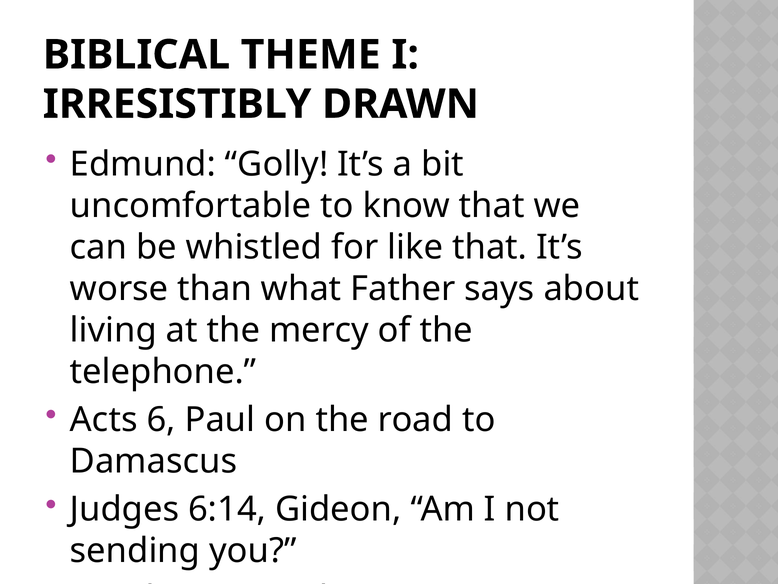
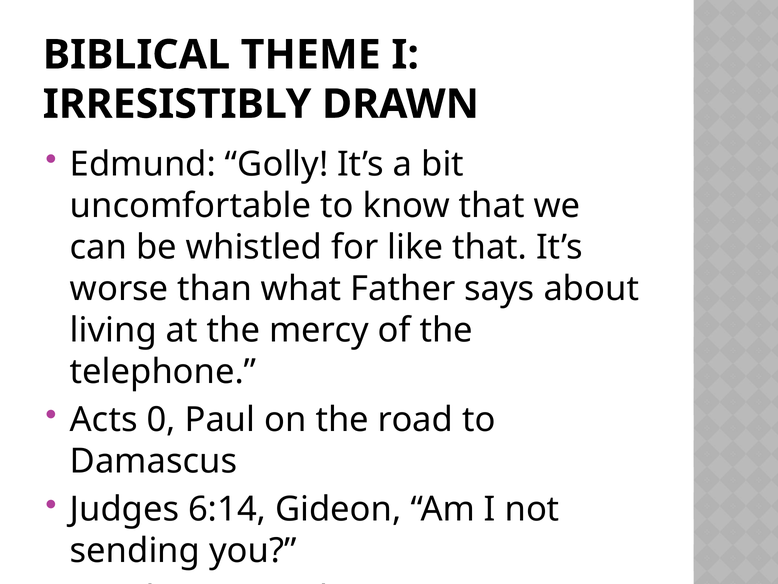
6: 6 -> 0 (161, 420)
